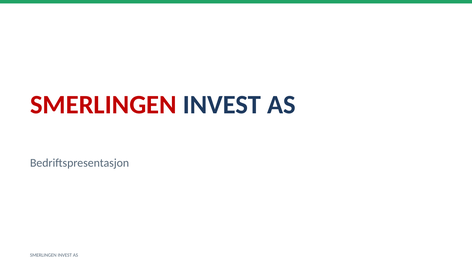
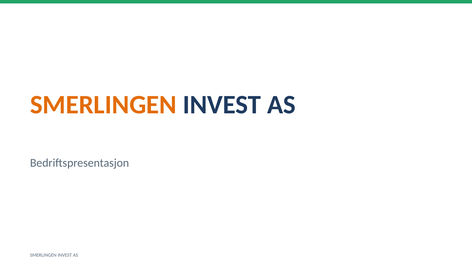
SMERLINGEN colour: red -> orange (103, 105)
